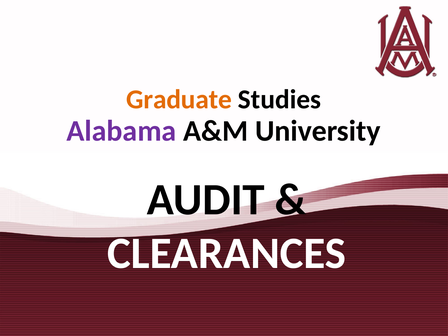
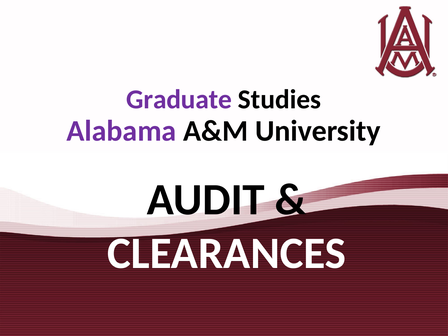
Graduate colour: orange -> purple (179, 99)
